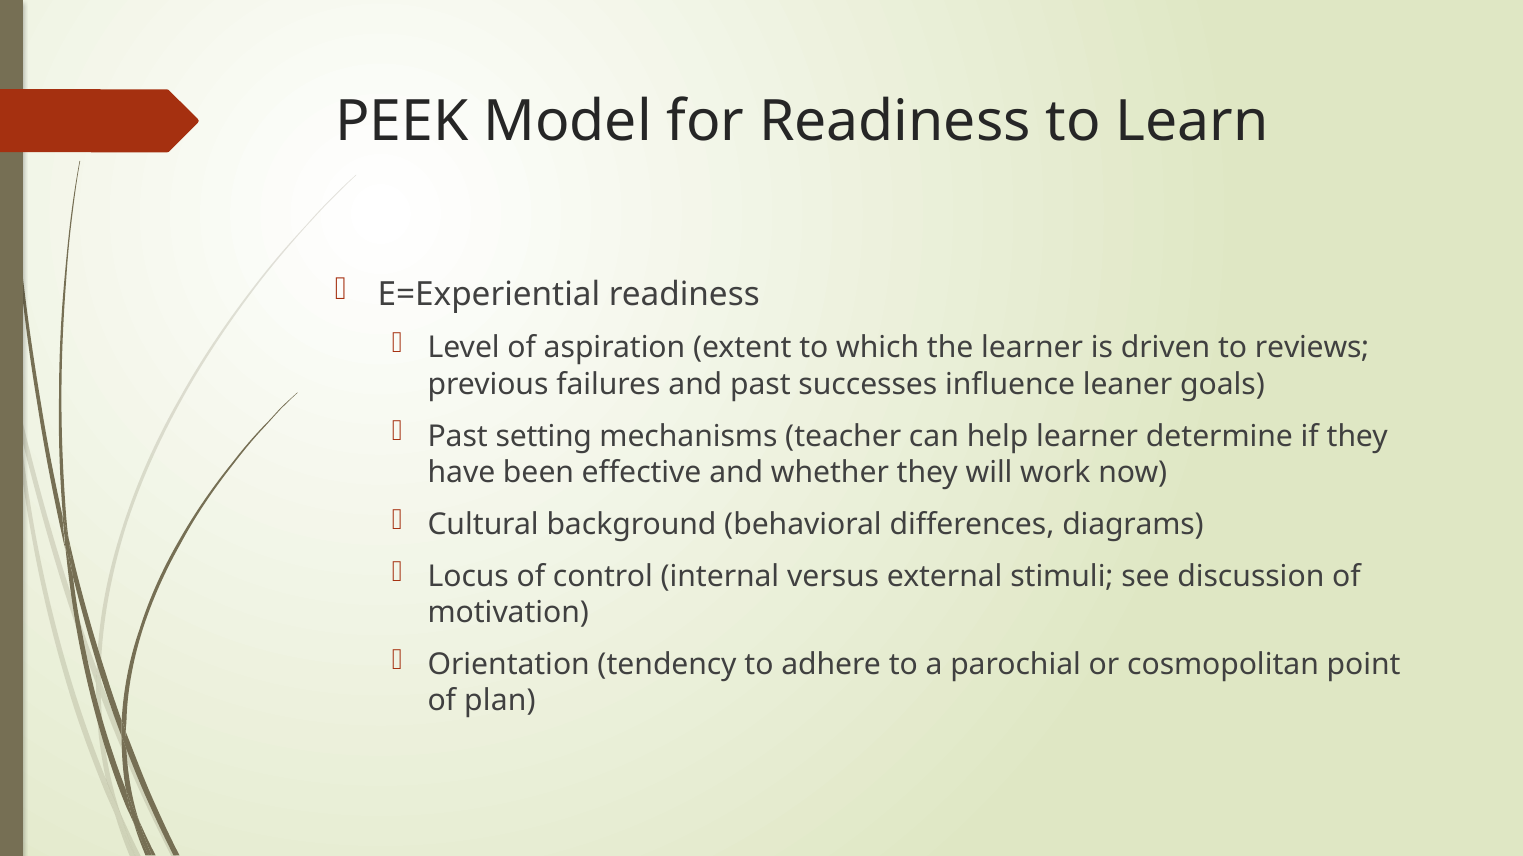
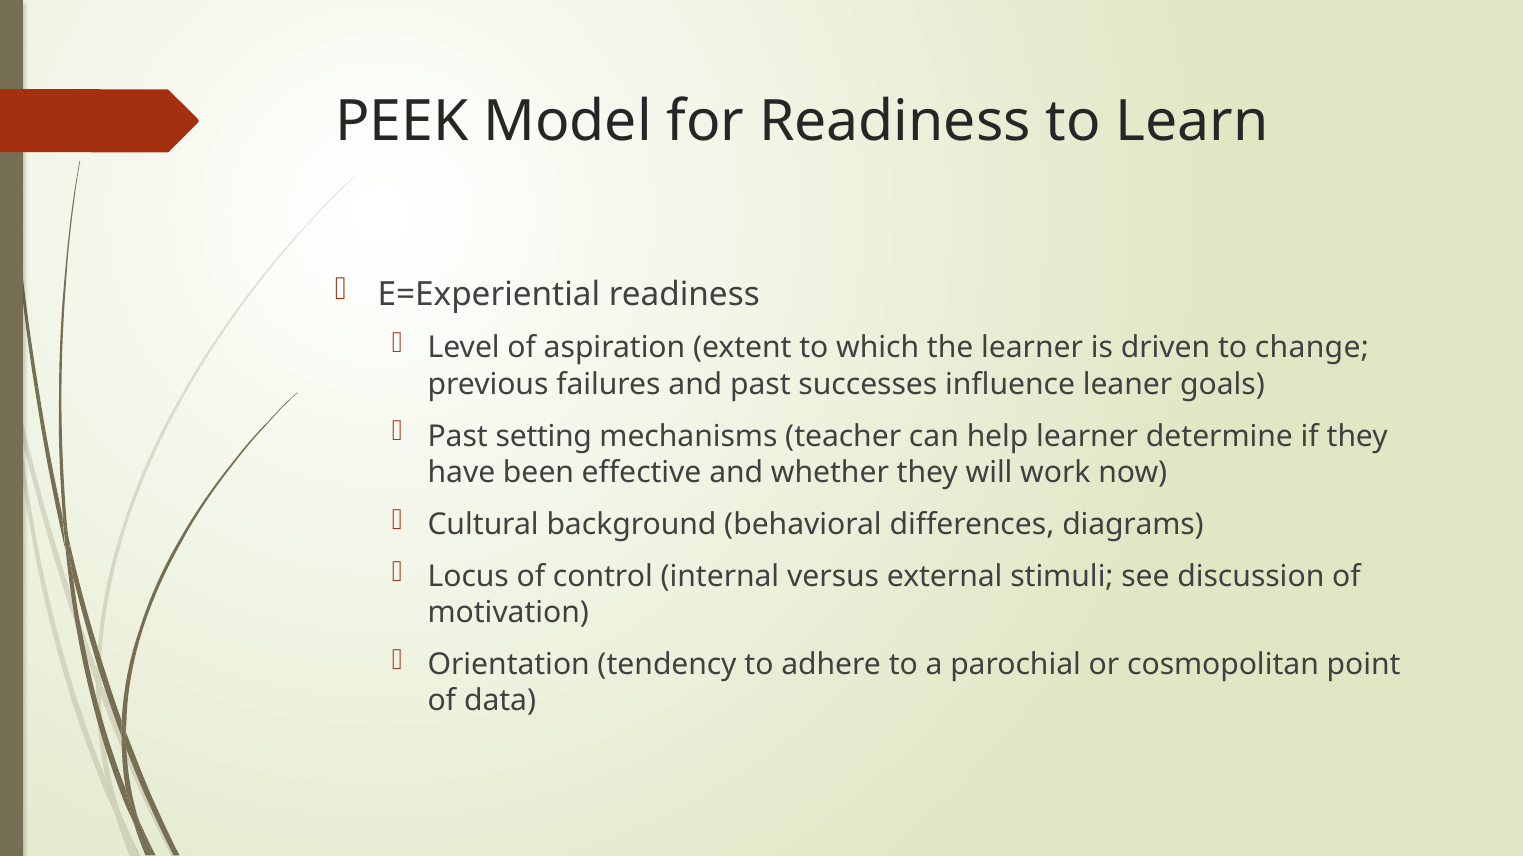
reviews: reviews -> change (1312, 348)
plan: plan -> data (500, 701)
